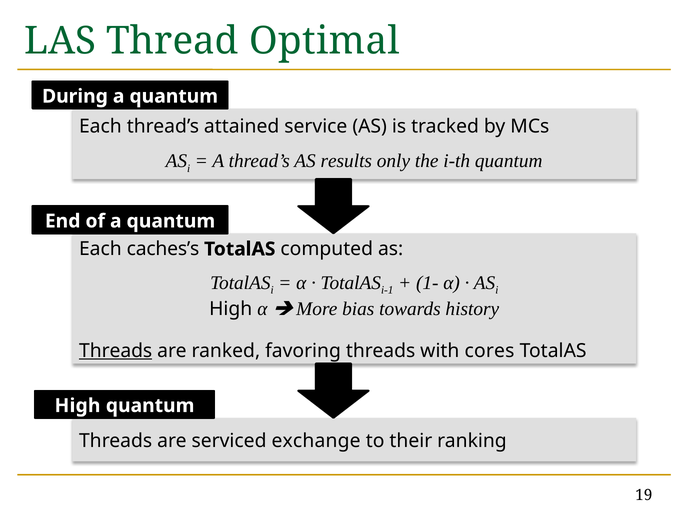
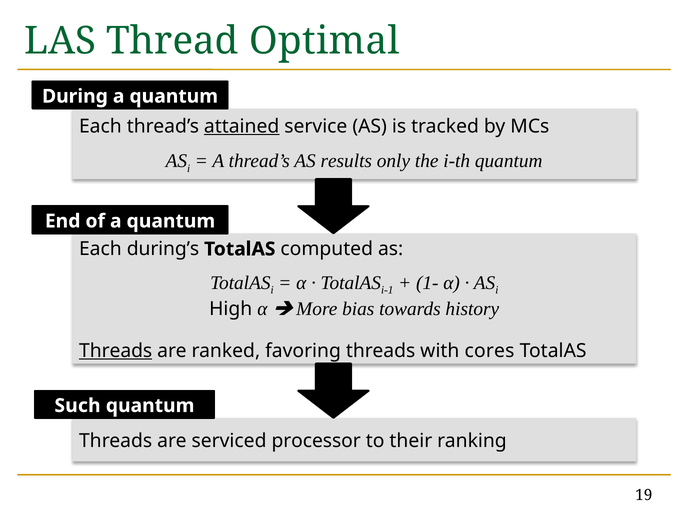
attained underline: none -> present (242, 126)
caches’s: caches’s -> during’s (163, 249)
High: High -> Such (78, 405)
exchange: exchange -> processor (316, 440)
